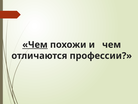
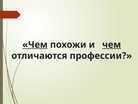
чем underline: none -> present (112, 44)
